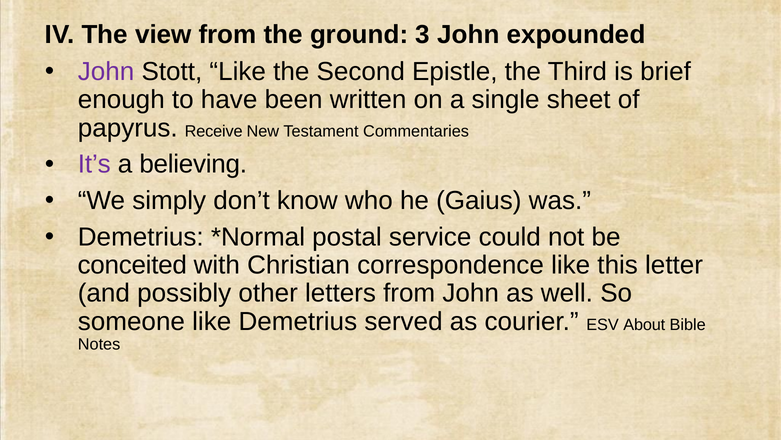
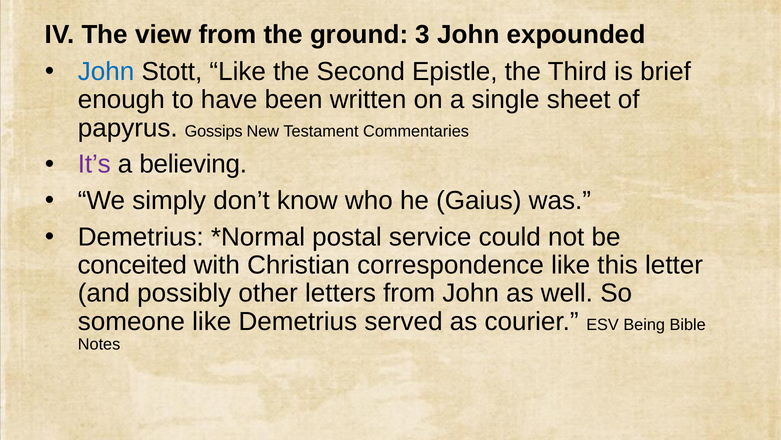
John colour: purple -> blue (106, 72)
Receive: Receive -> Gossips (214, 131)
About: About -> Being (644, 324)
